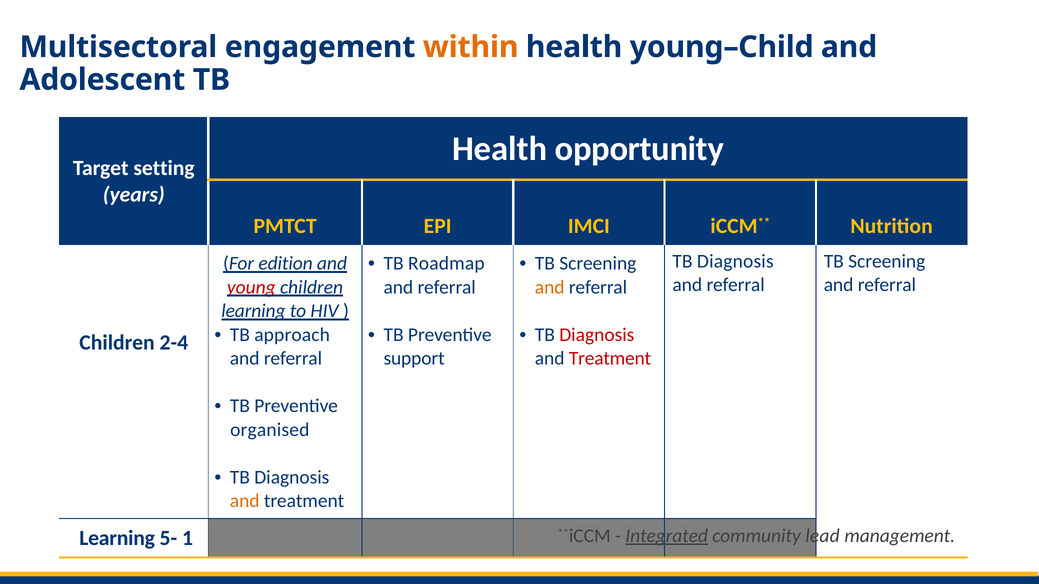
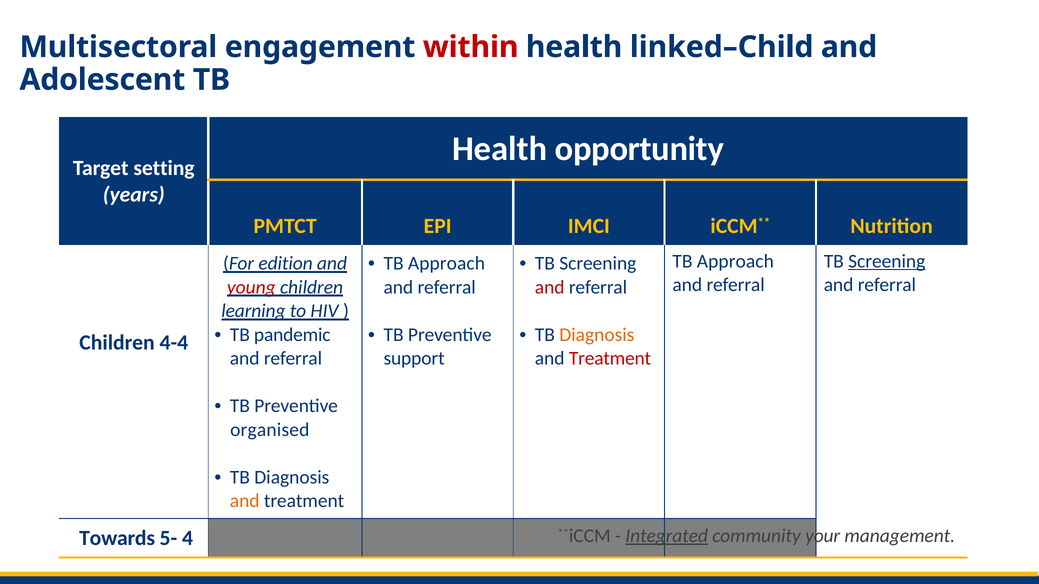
within colour: orange -> red (471, 47)
young–Child: young–Child -> linked–Child (722, 47)
Diagnosis: Diagnosis -> Approach (735, 261)
Screening underline: none -> present (887, 261)
Roadmap: Roadmap -> Approach (446, 264)
and colour: orange -> red (550, 287)
approach: approach -> pandemic (292, 335)
Diagnosis colour: red -> orange (597, 335)
2-4: 2-4 -> 4-4 (174, 343)
Learning: Learning -> Towards (117, 539)
1: 1 -> 4 (188, 539)
lead: lead -> your (823, 536)
